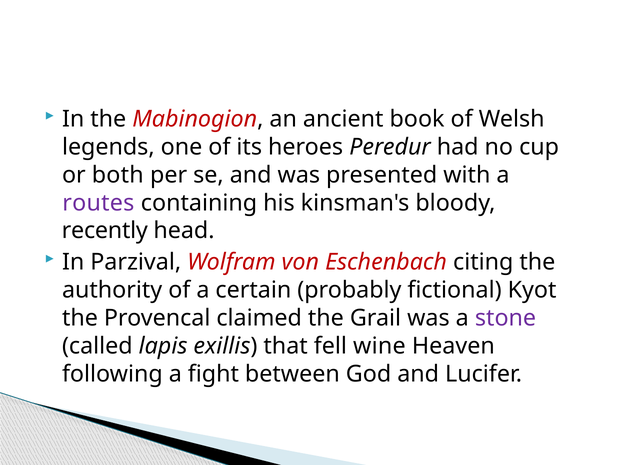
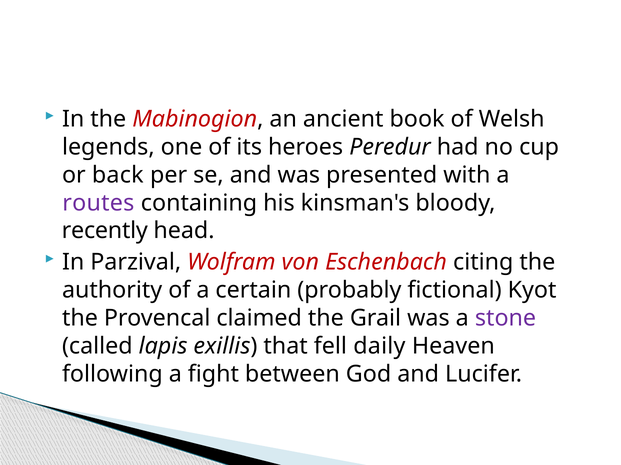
both: both -> back (118, 175)
wine: wine -> daily (379, 346)
